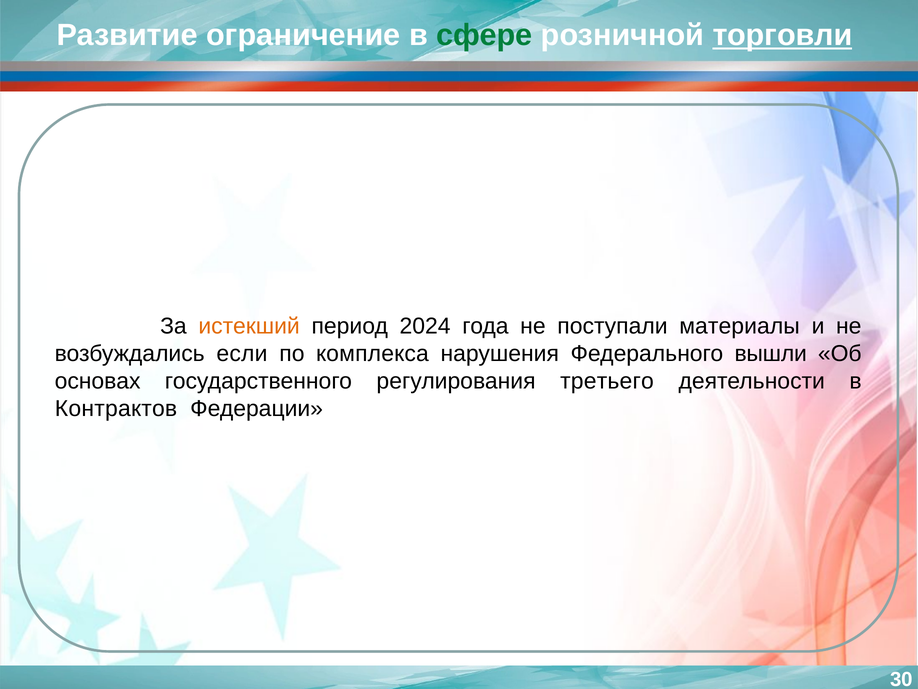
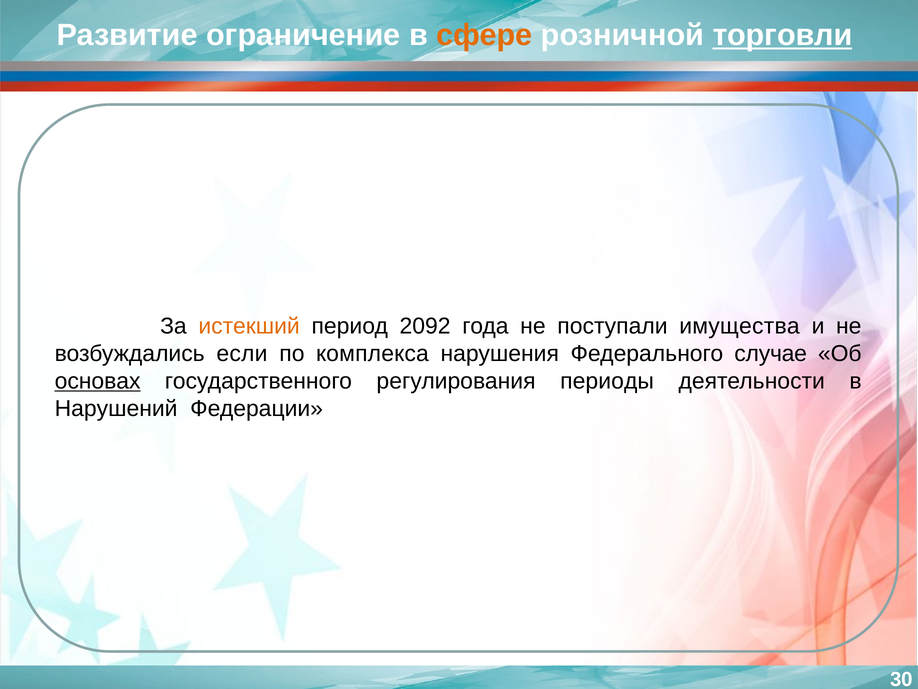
сфере colour: green -> orange (484, 35)
2024: 2024 -> 2092 (425, 326)
материалы: материалы -> имущества (739, 326)
вышли: вышли -> случае (771, 353)
основах underline: none -> present (98, 381)
третьего: третьего -> периоды (607, 381)
Контрактов: Контрактов -> Нарушений (116, 408)
